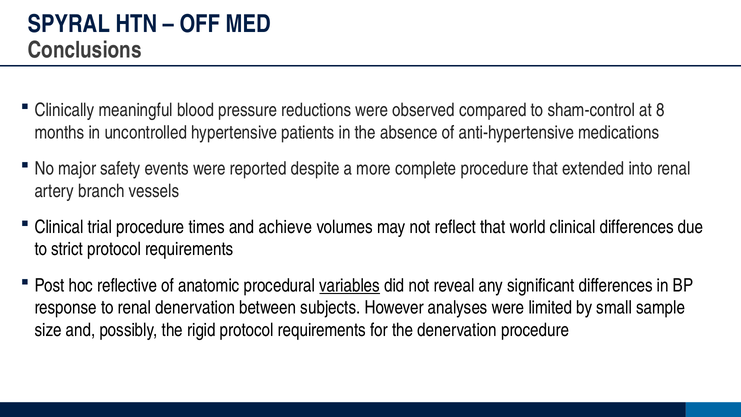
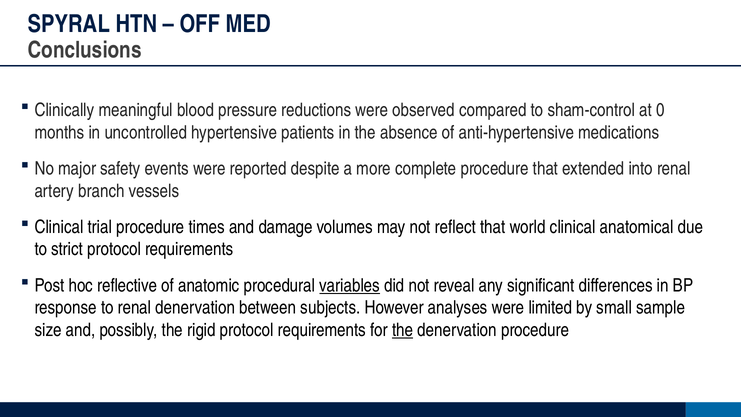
8: 8 -> 0 (660, 110)
achieve: achieve -> damage (286, 227)
clinical differences: differences -> anatomical (637, 227)
the underline: none -> present (403, 330)
